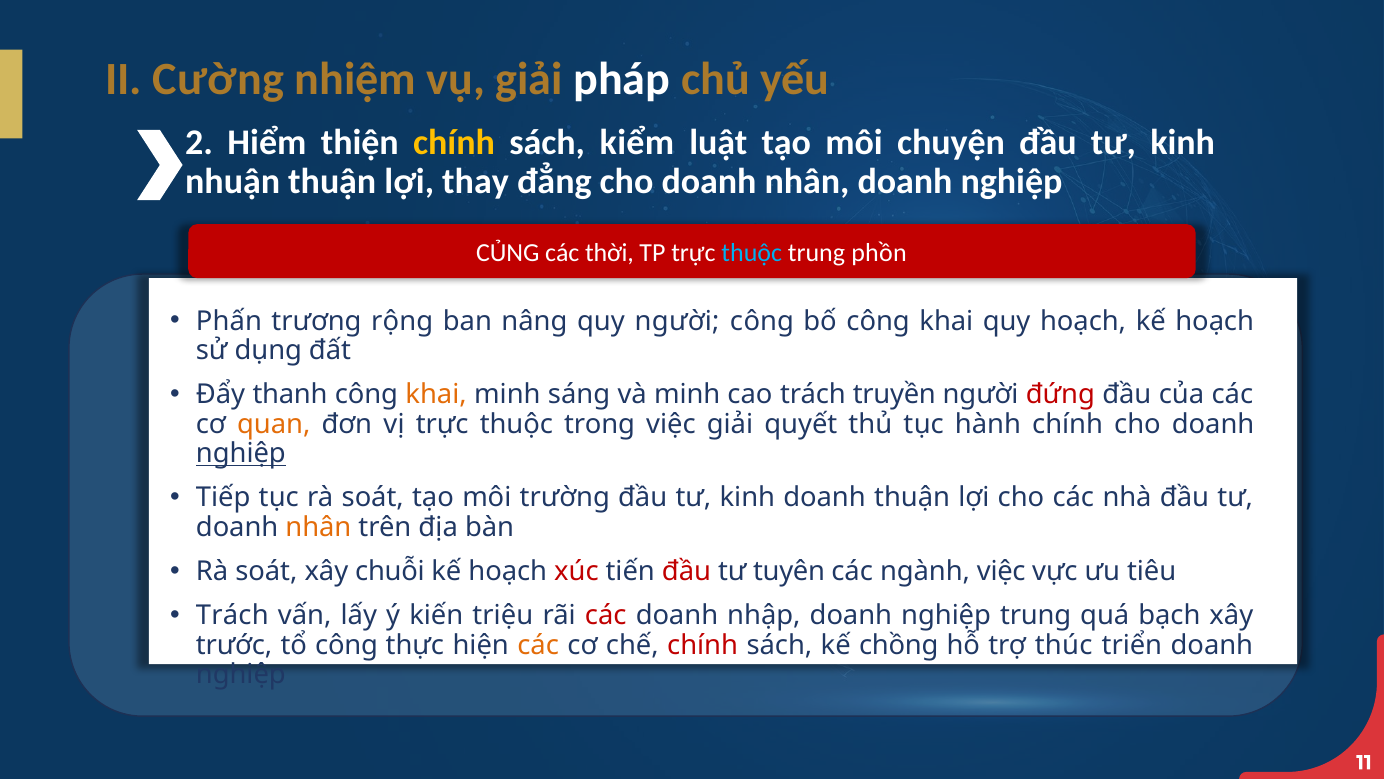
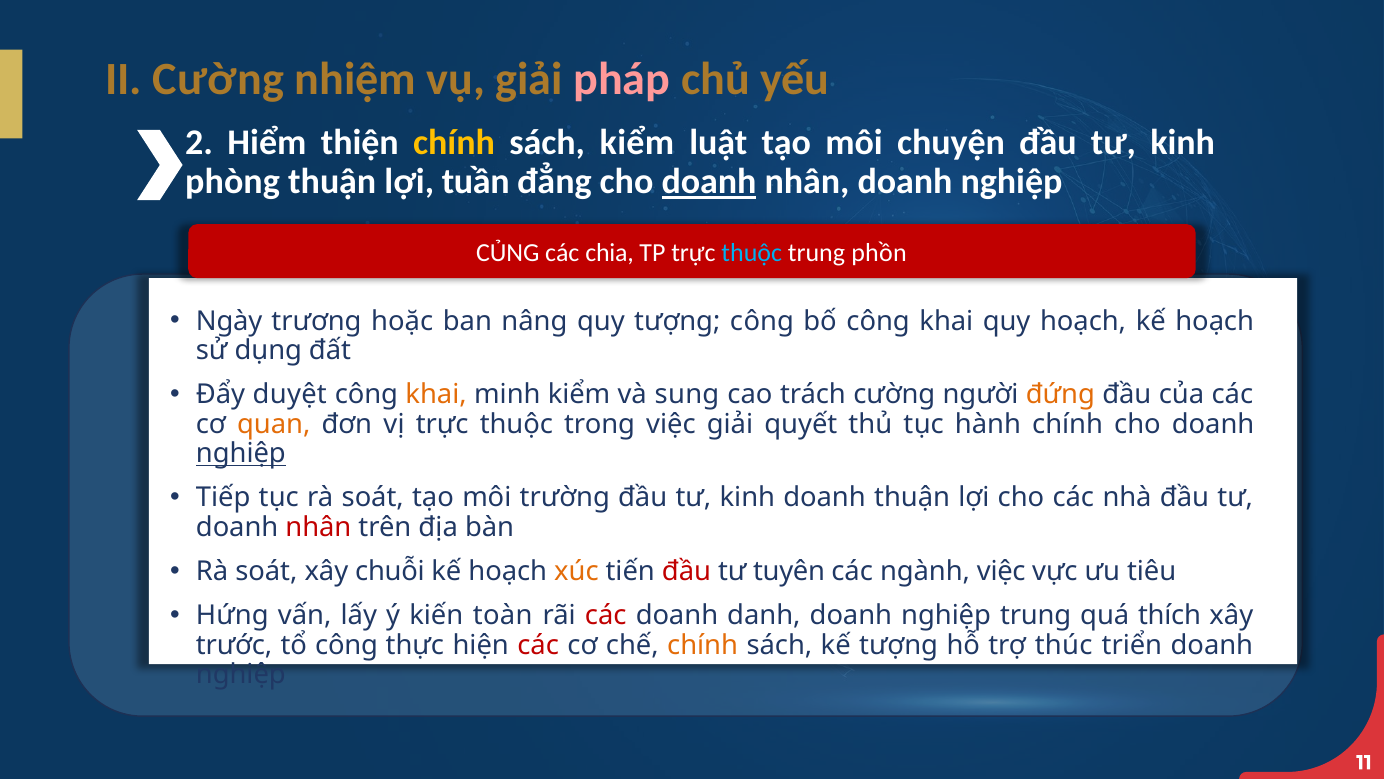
pháp colour: white -> pink (622, 79)
nhuận: nhuận -> phòng (233, 182)
thay: thay -> tuần (476, 182)
doanh underline: none -> present (709, 182)
thời: thời -> chia (610, 253)
Phấn: Phấn -> Ngày (229, 321)
rộng: rộng -> hoặc (402, 321)
quy người: người -> tượng (677, 321)
thanh: thanh -> duyệt (290, 394)
minh sáng: sáng -> kiểm (579, 394)
và minh: minh -> sung (687, 394)
trách truyền: truyền -> cường (894, 394)
đứng colour: red -> orange (1060, 394)
nhân colour: orange -> red (318, 527)
xúc colour: red -> orange (576, 571)
Trách: Trách -> Hứng (232, 615)
triệu: triệu -> toàn (503, 615)
nhập: nhập -> danh (764, 615)
bạch: bạch -> thích (1170, 615)
các colour: orange -> red (538, 645)
chính colour: red -> orange (703, 645)
kế chồng: chồng -> tượng (899, 645)
